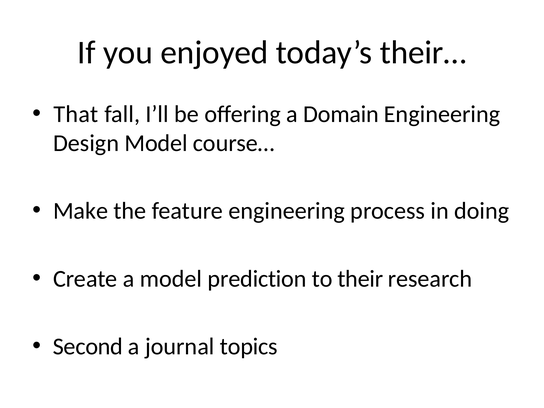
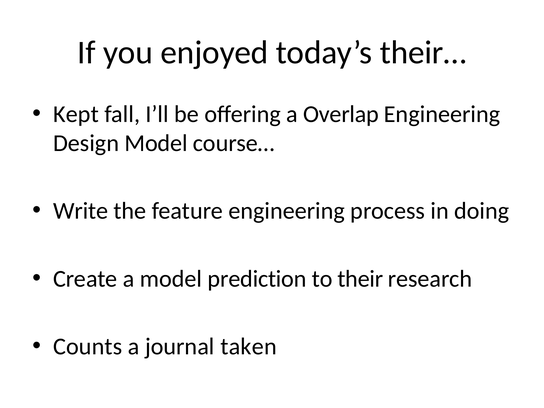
That: That -> Kept (76, 114)
Domain: Domain -> Overlap (341, 114)
Make: Make -> Write (81, 211)
Second: Second -> Counts (88, 346)
topics: topics -> taken (249, 346)
